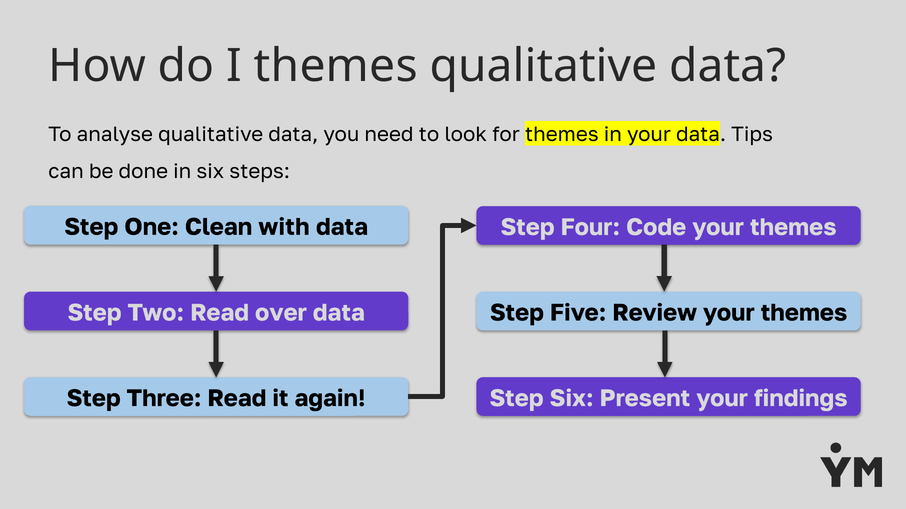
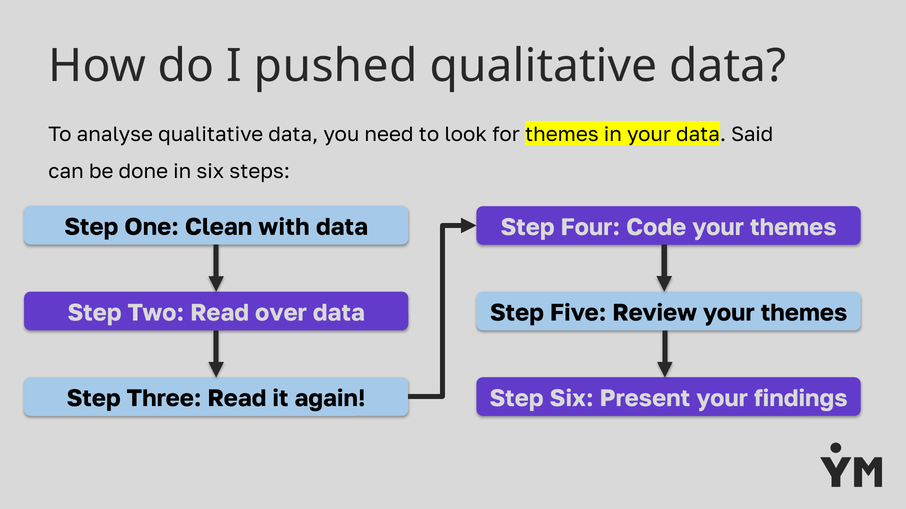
I themes: themes -> pushed (336, 66)
Tips: Tips -> Said (752, 134)
